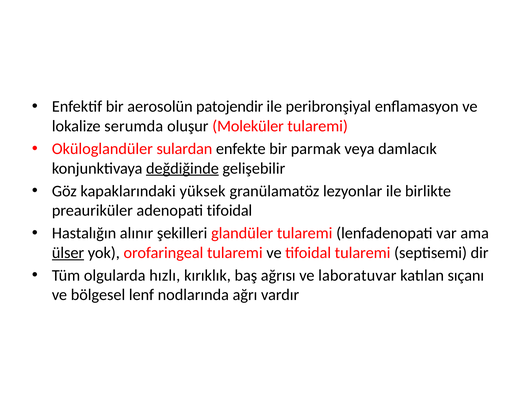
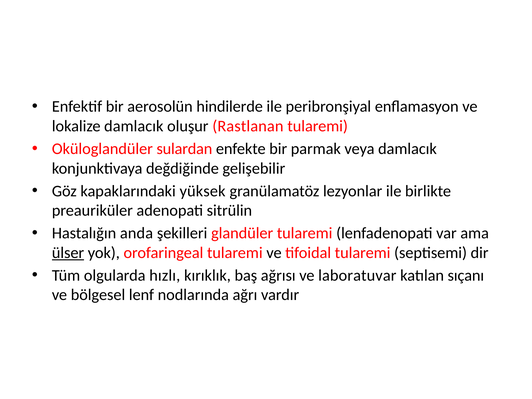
patojendir: patojendir -> hindilerde (230, 107)
lokalize serumda: serumda -> damlacık (134, 126)
Moleküler: Moleküler -> Rastlanan (248, 126)
değdiğinde underline: present -> none (182, 168)
adenopati tifoidal: tifoidal -> sitrülin (229, 211)
alınır: alınır -> anda (136, 233)
